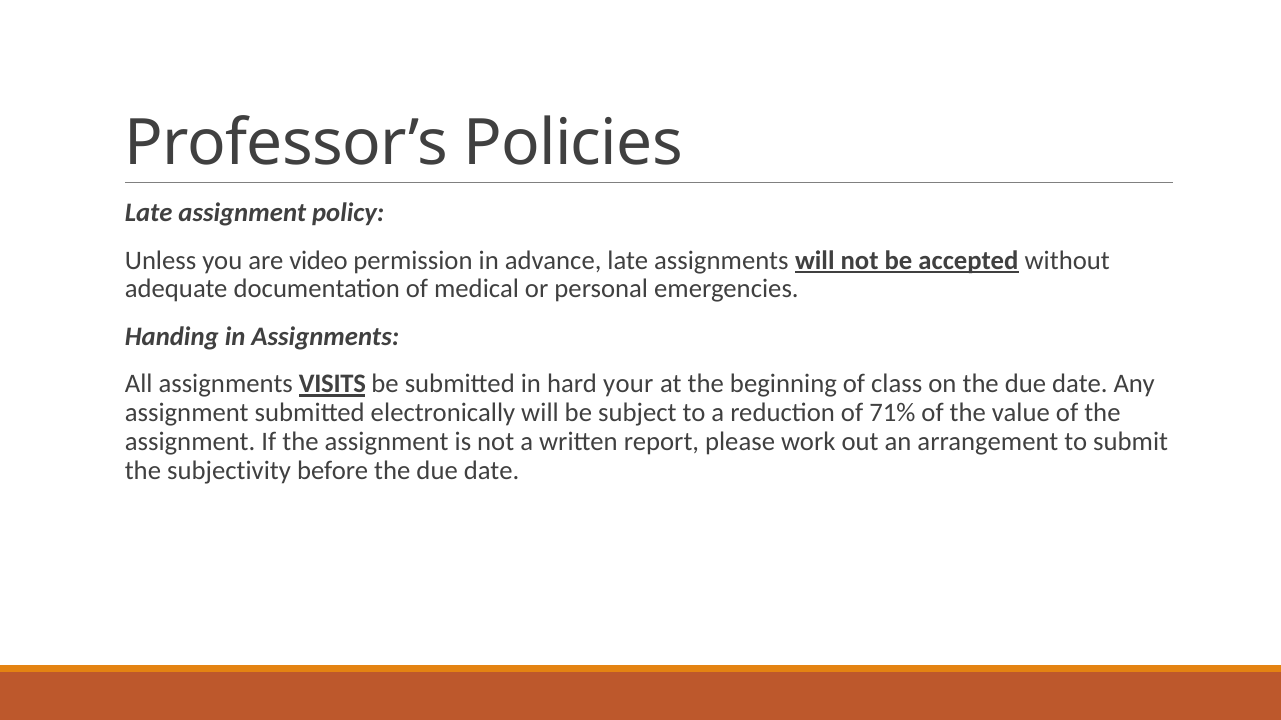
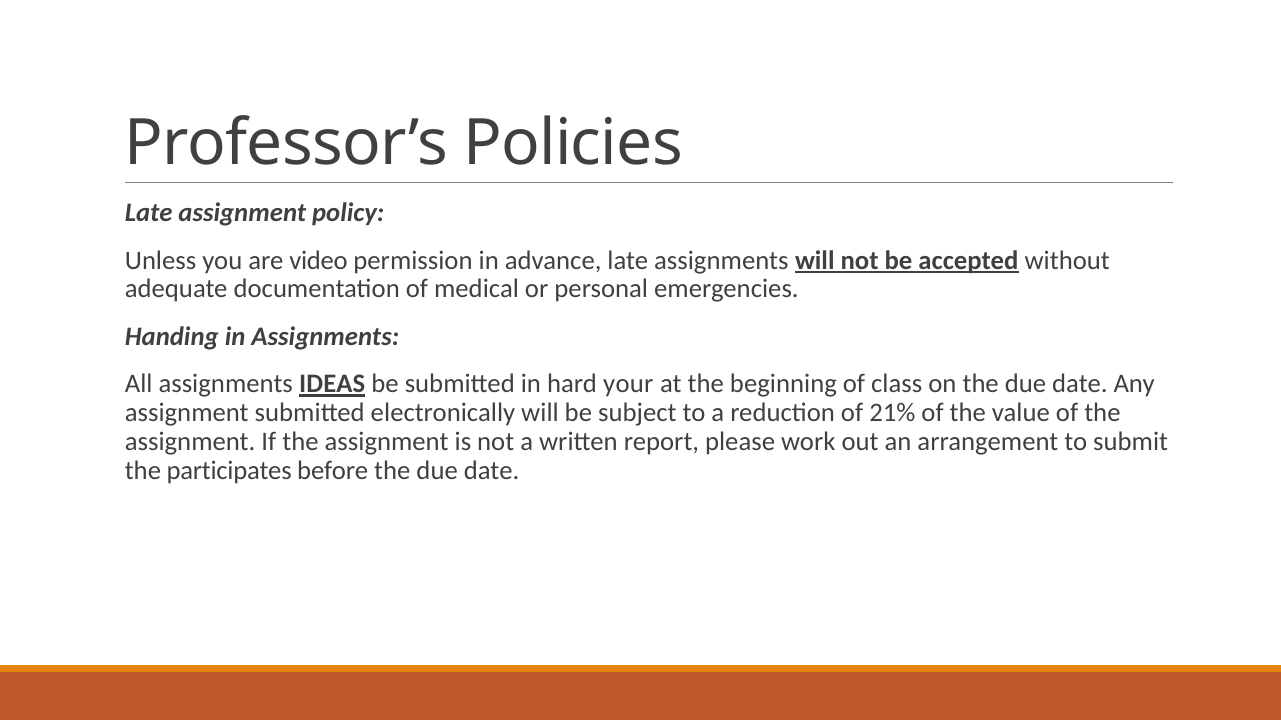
VISITS: VISITS -> IDEAS (332, 384)
71%: 71% -> 21% (892, 413)
subjectivity: subjectivity -> participates (229, 471)
